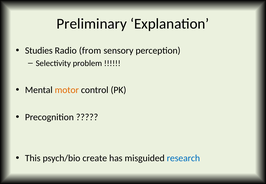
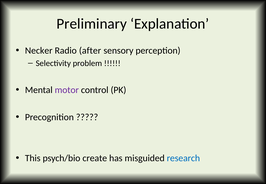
Studies: Studies -> Necker (39, 51)
from: from -> after (90, 51)
motor colour: orange -> purple (67, 90)
